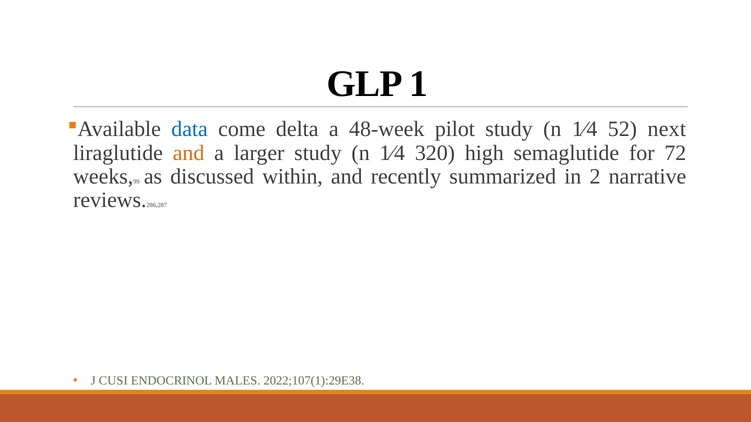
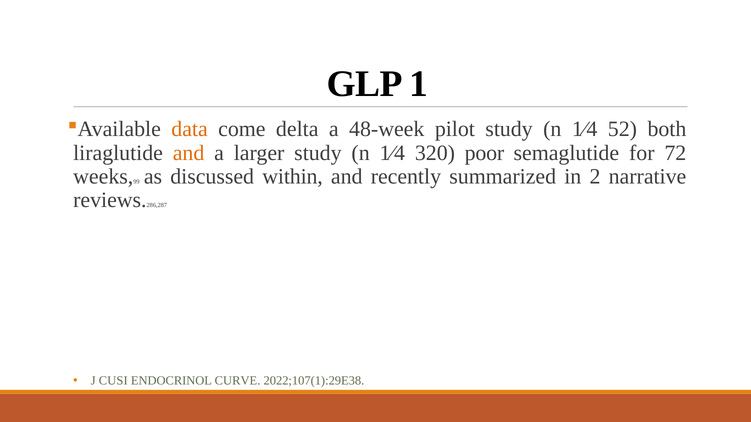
data colour: blue -> orange (190, 129)
next: next -> both (667, 129)
high: high -> poor (484, 153)
MALES: MALES -> CURVE (238, 381)
